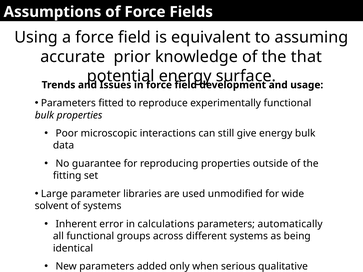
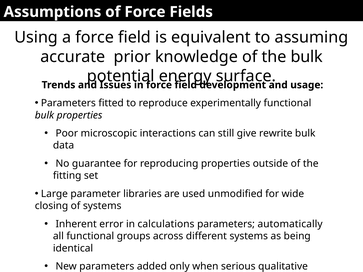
the that: that -> bulk (307, 57)
give energy: energy -> rewrite (276, 133)
solvent: solvent -> closing (51, 206)
